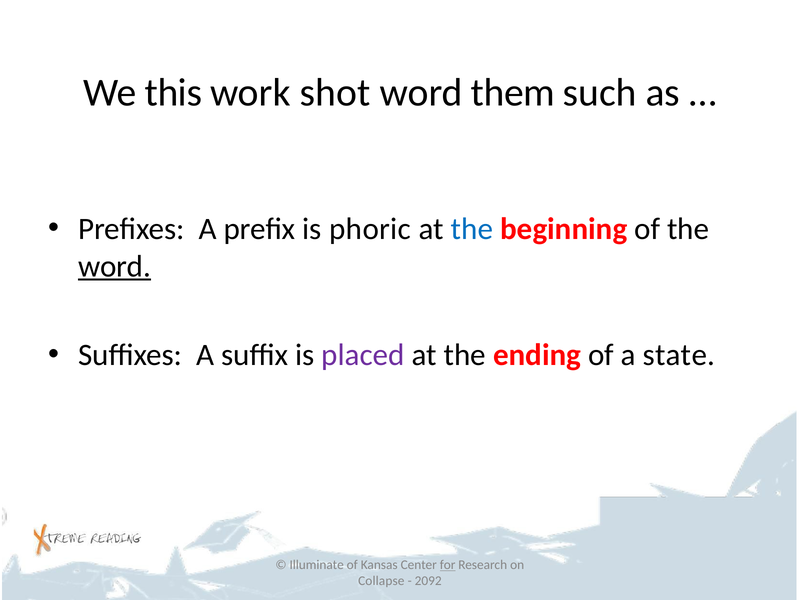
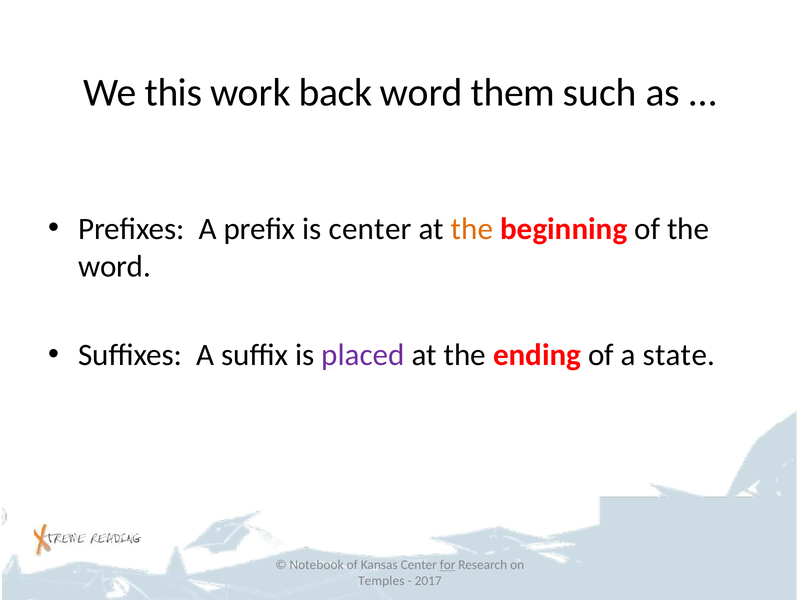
shot: shot -> back (335, 93)
is phoric: phoric -> center (370, 229)
the colour: blue -> orange (472, 229)
word underline: present -> none (114, 266)
Illuminate: Illuminate -> Notebook (317, 565)
Collapse: Collapse -> Temples (381, 581)
2092: 2092 -> 2017 (428, 581)
